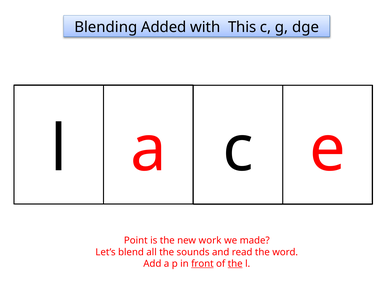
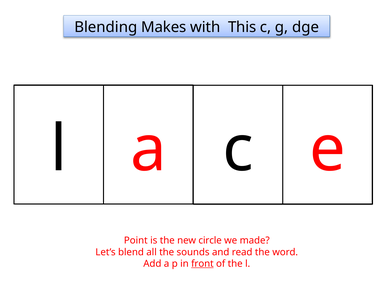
Added: Added -> Makes (164, 27)
work: work -> circle (210, 240)
the underline: present -> none (235, 263)
